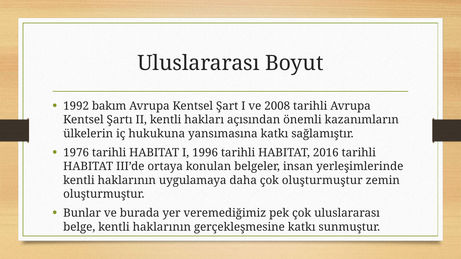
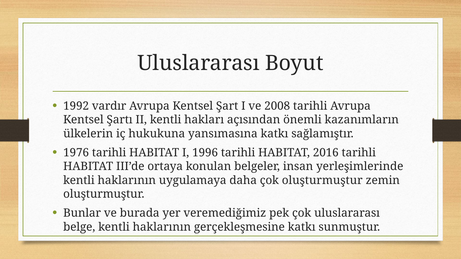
bakım: bakım -> vardır (109, 106)
